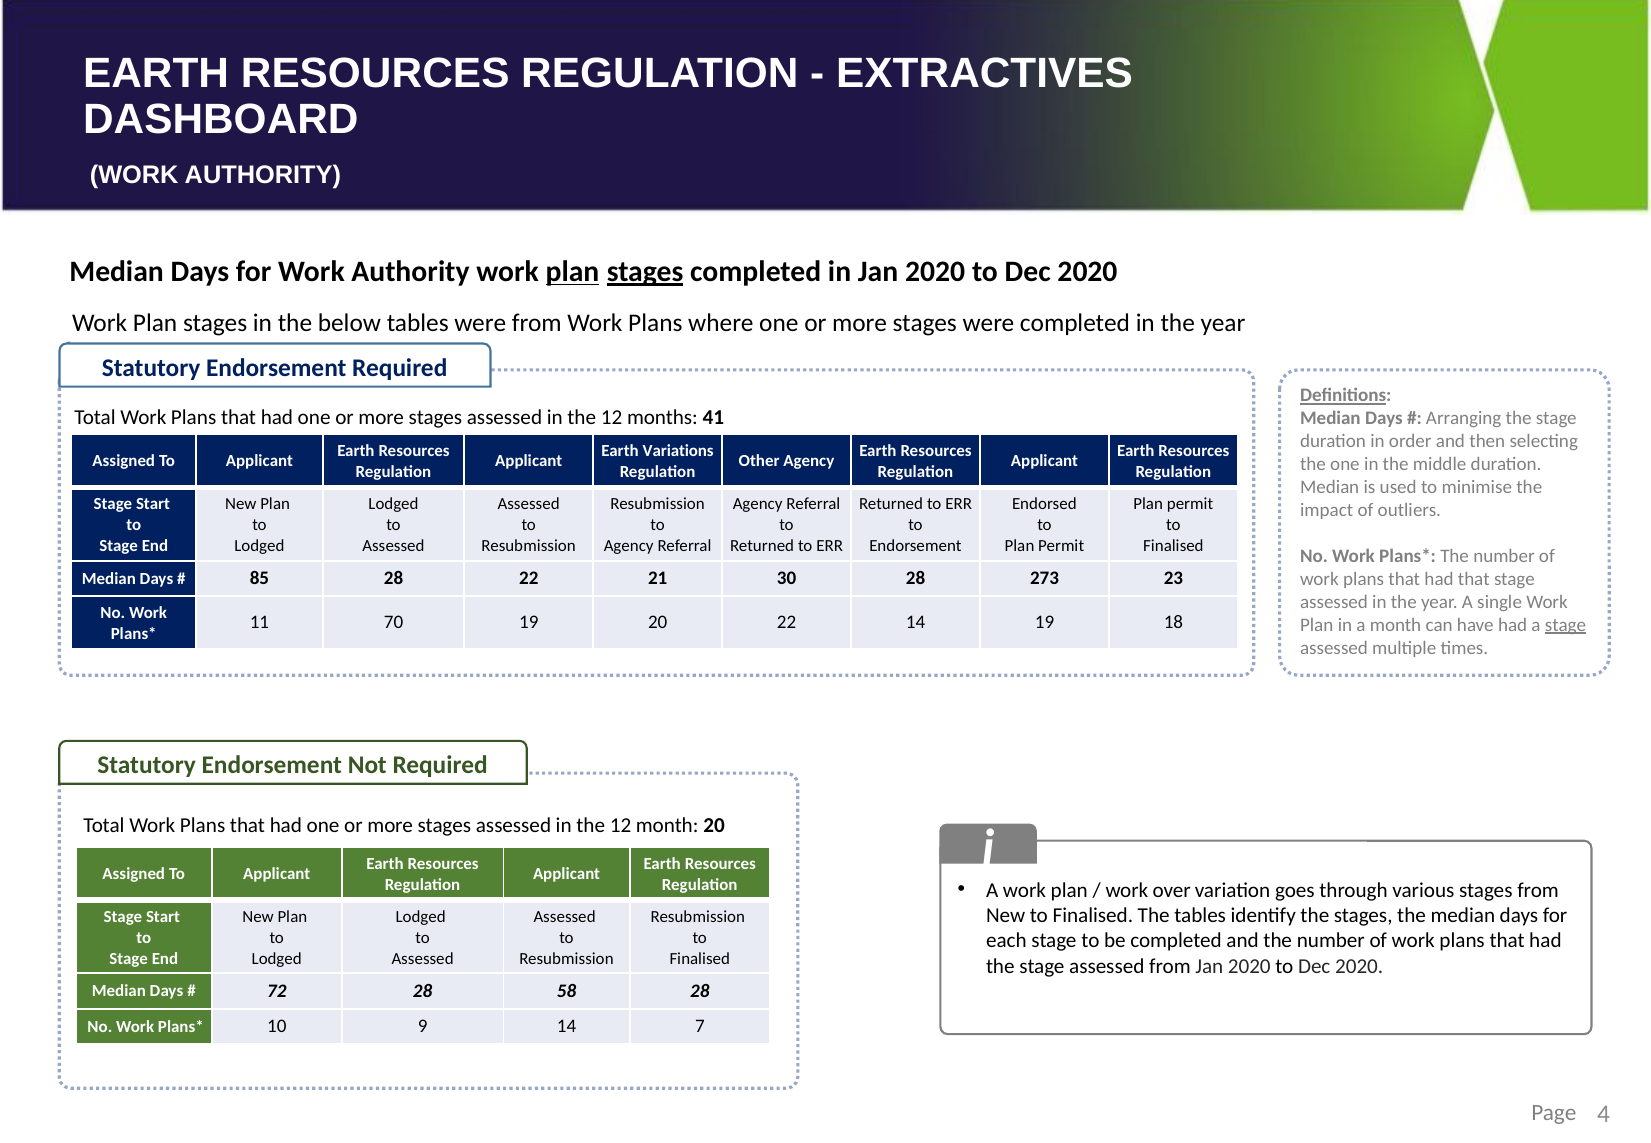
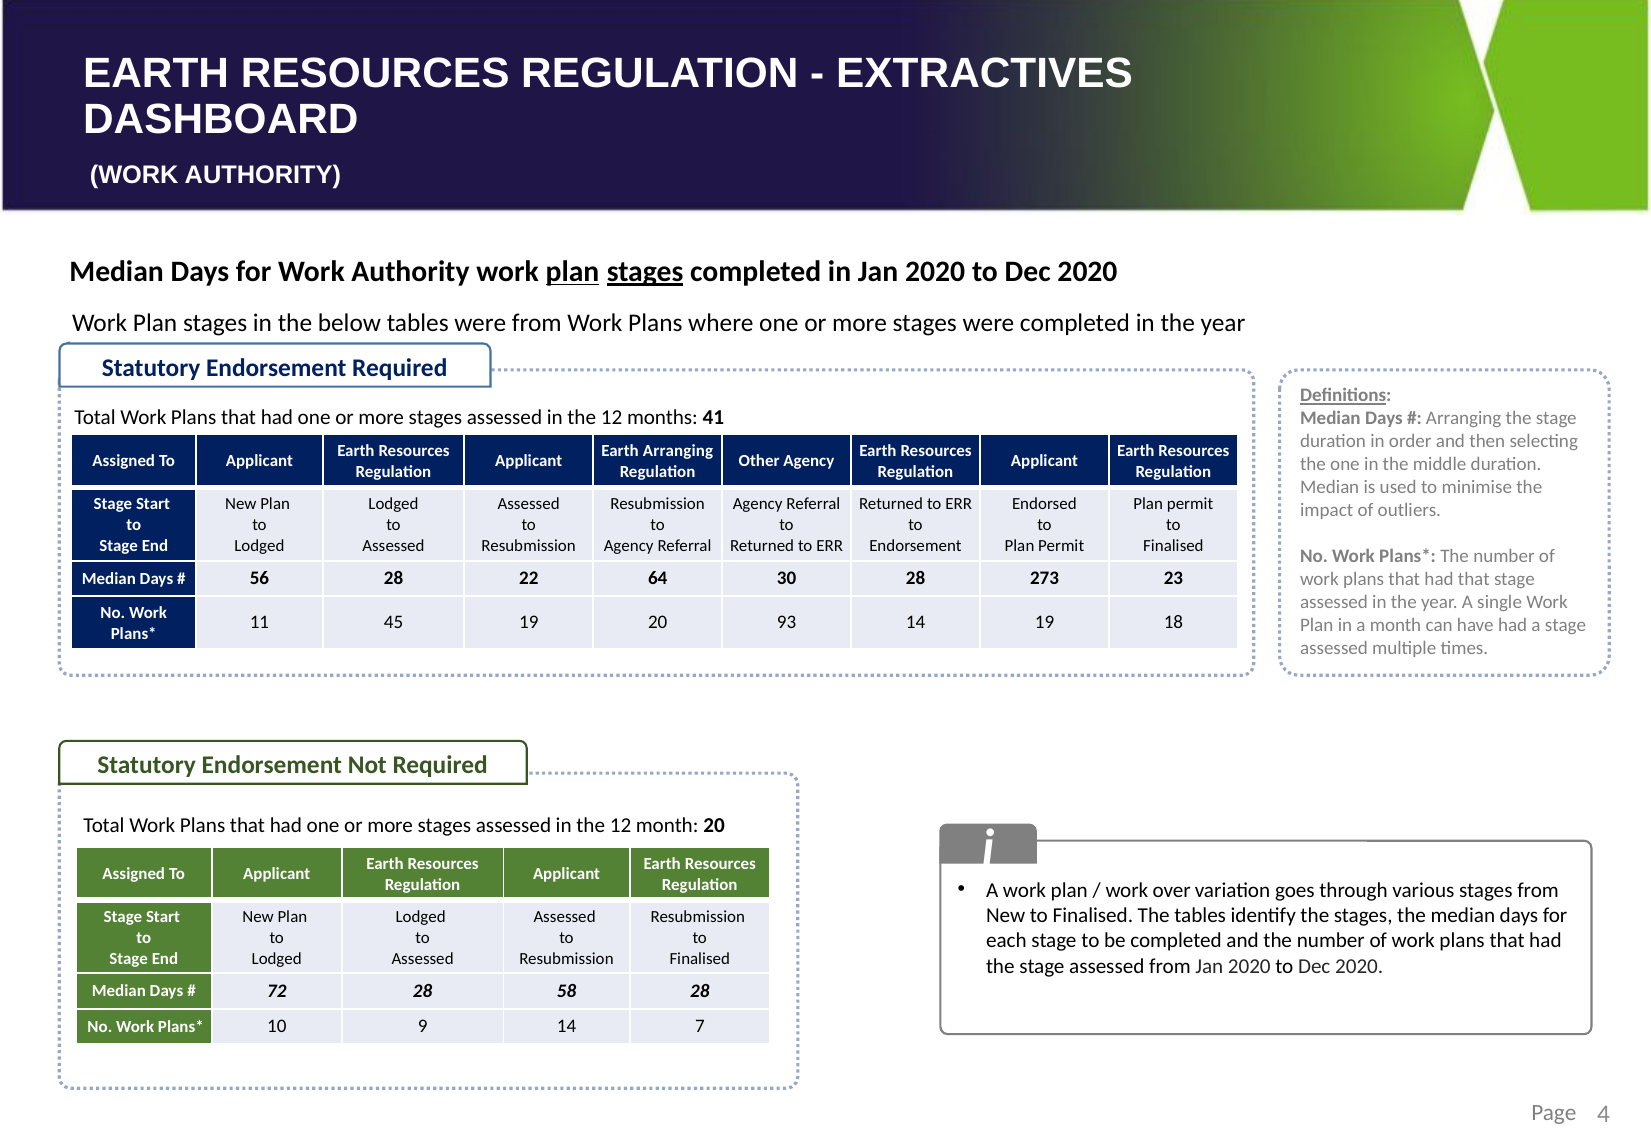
Earth Variations: Variations -> Arranging (678, 451)
85: 85 -> 56 (259, 579)
21: 21 -> 64 (658, 579)
70: 70 -> 45 (394, 623)
20 22: 22 -> 93 (787, 623)
stage underline: present -> none (1565, 625)
